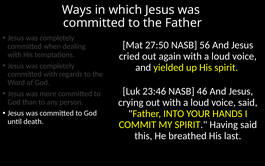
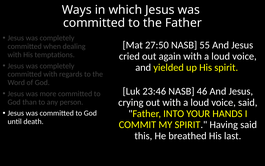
56: 56 -> 55 (205, 45)
